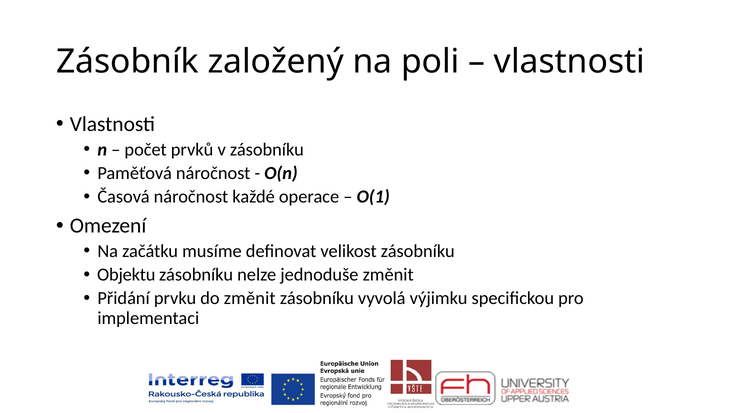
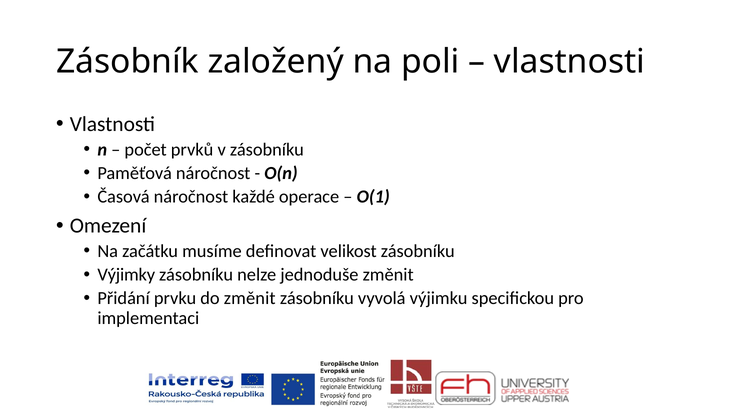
Objektu: Objektu -> Výjimky (126, 275)
